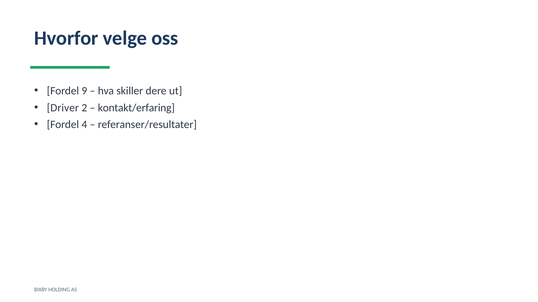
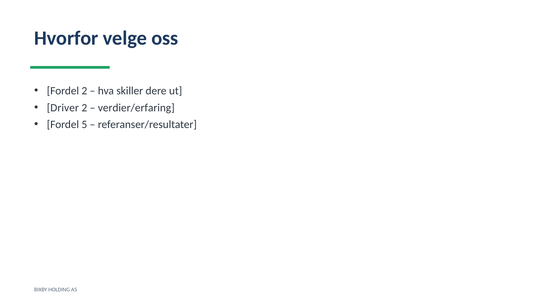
Fordel 9: 9 -> 2 (84, 91)
kontakt/erfaring: kontakt/erfaring -> verdier/erfaring (136, 108)
4: 4 -> 5 (84, 125)
